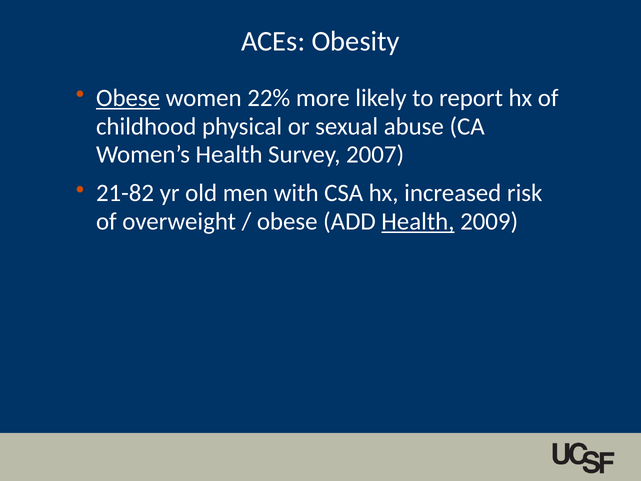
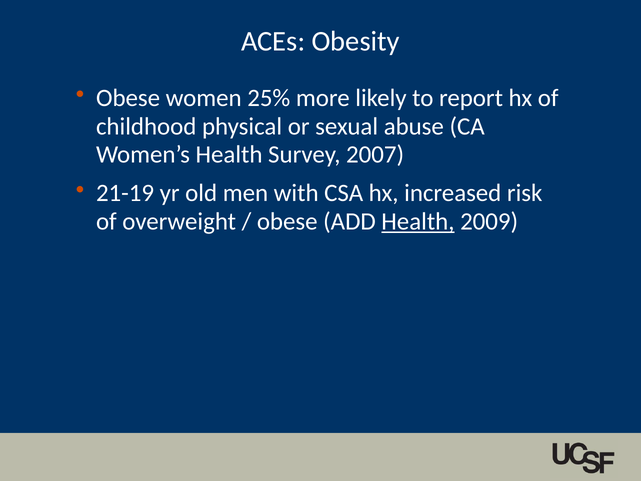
Obese underline: present -> none (128, 98)
22%: 22% -> 25% (269, 98)
21-82: 21-82 -> 21-19 (125, 193)
